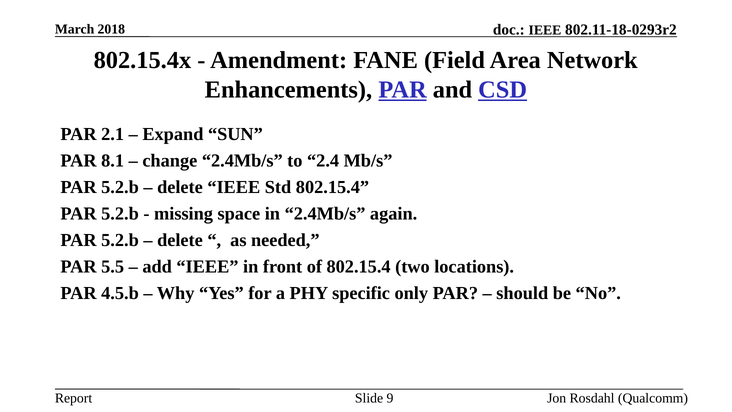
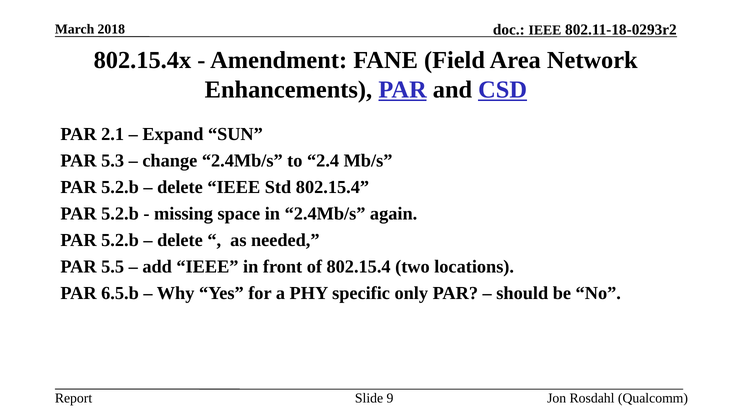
8.1: 8.1 -> 5.3 (113, 161)
4.5.b: 4.5.b -> 6.5.b (120, 293)
